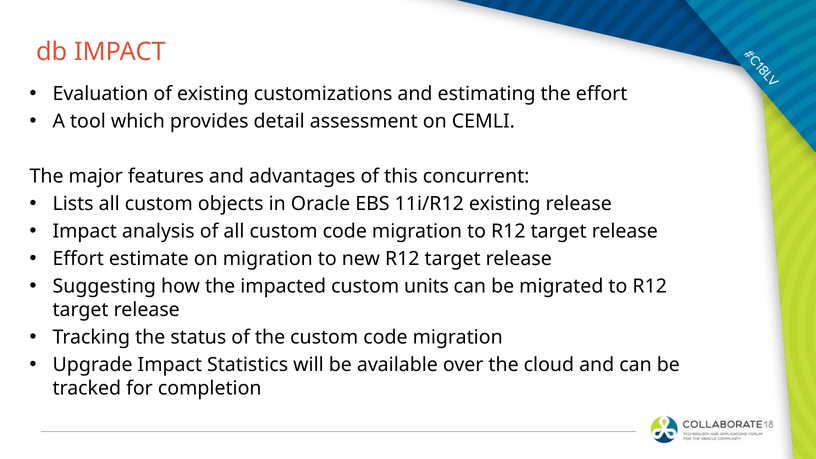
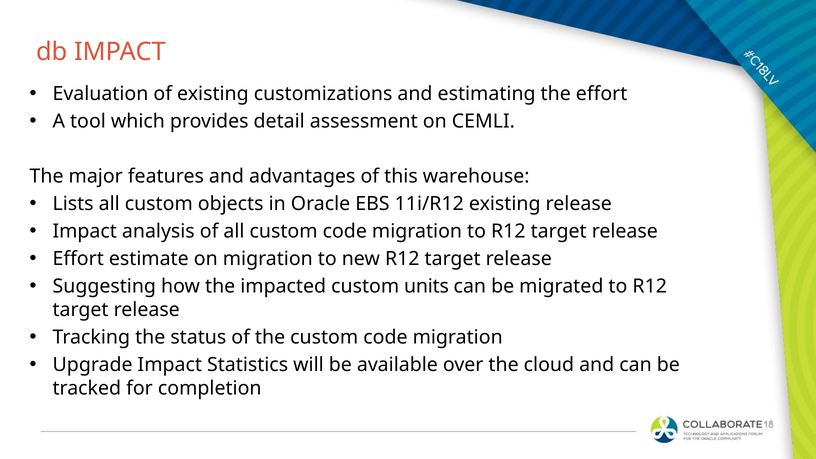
concurrent: concurrent -> warehouse (476, 176)
